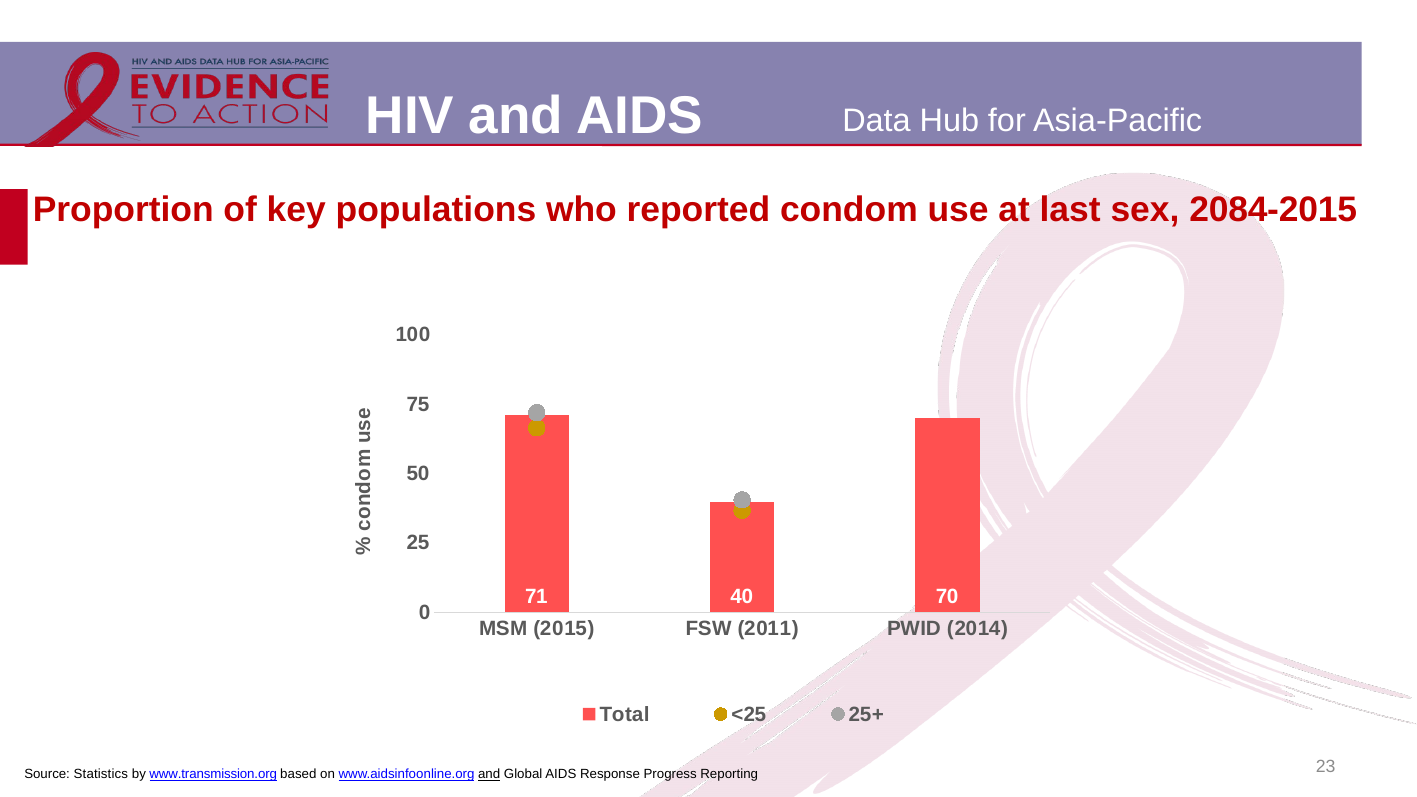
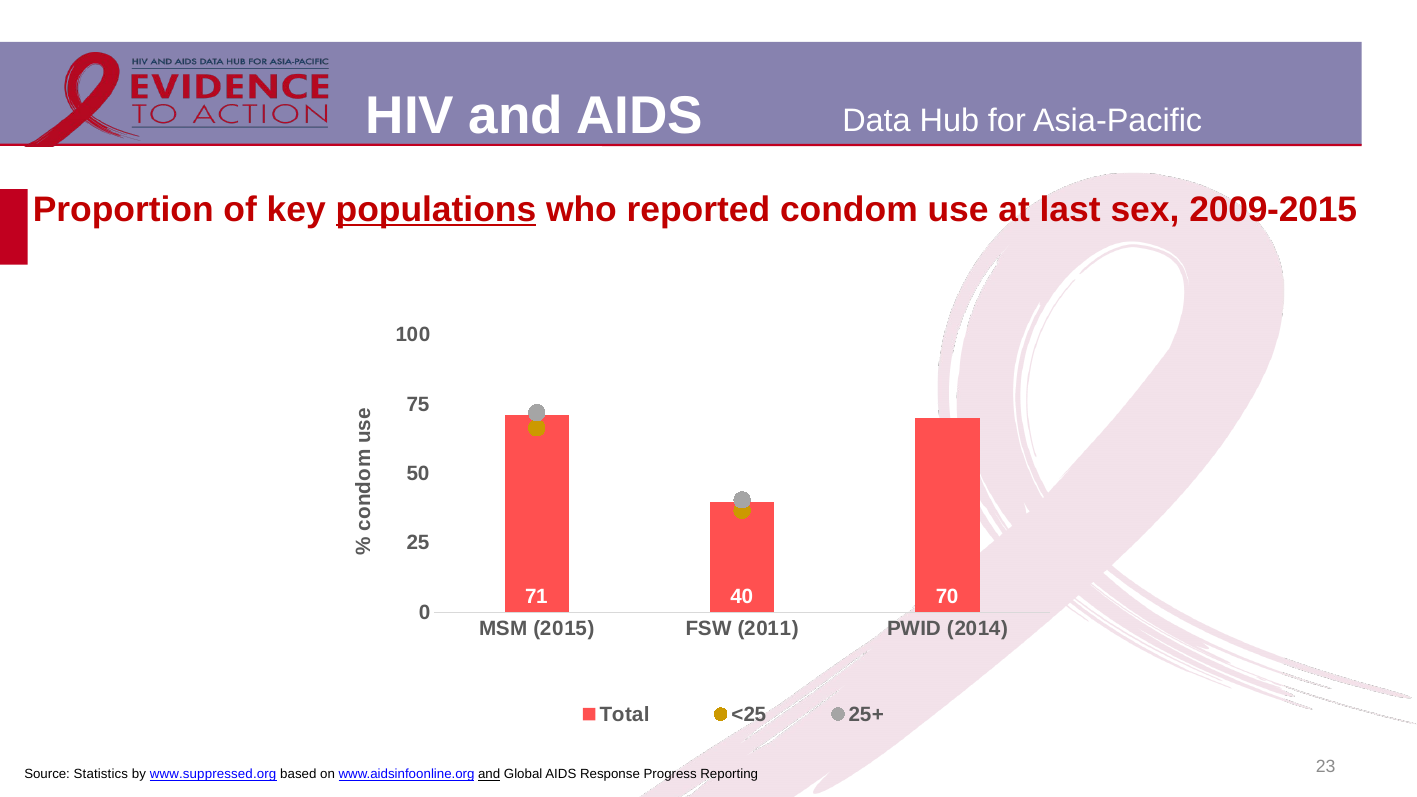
populations underline: none -> present (436, 210)
2084-2015: 2084-2015 -> 2009-2015 (1273, 210)
www.transmission.org: www.transmission.org -> www.suppressed.org (213, 774)
